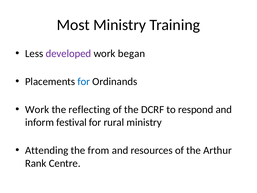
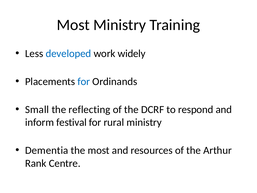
developed colour: purple -> blue (68, 53)
began: began -> widely (132, 53)
Work: Work -> Small (37, 109)
Attending: Attending -> Dementia (47, 150)
the from: from -> most (99, 150)
